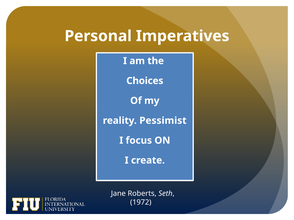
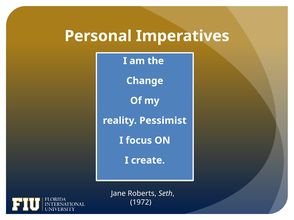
Choices: Choices -> Change (145, 81)
